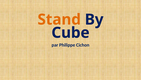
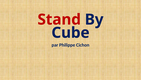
Stand colour: orange -> red (59, 19)
